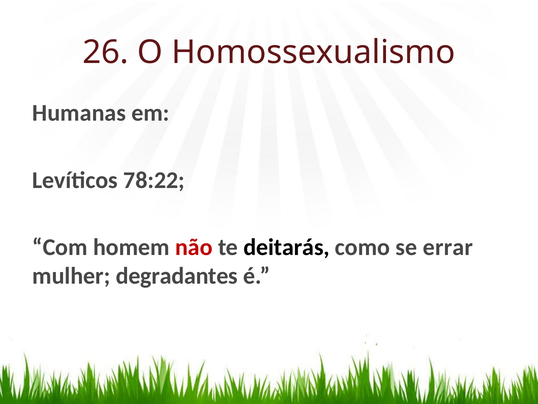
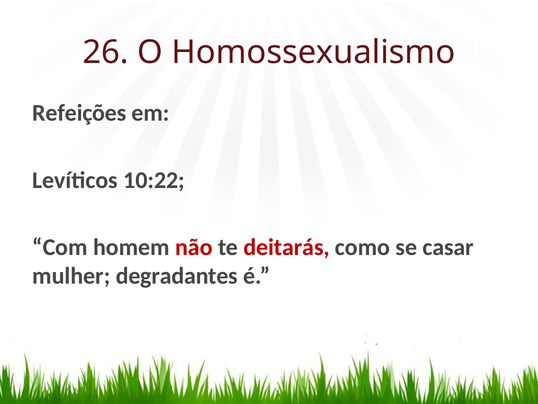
Humanas: Humanas -> Refeições (79, 113)
78:22: 78:22 -> 10:22 (154, 180)
deitarás colour: black -> red (287, 247)
errar: errar -> casar (448, 247)
